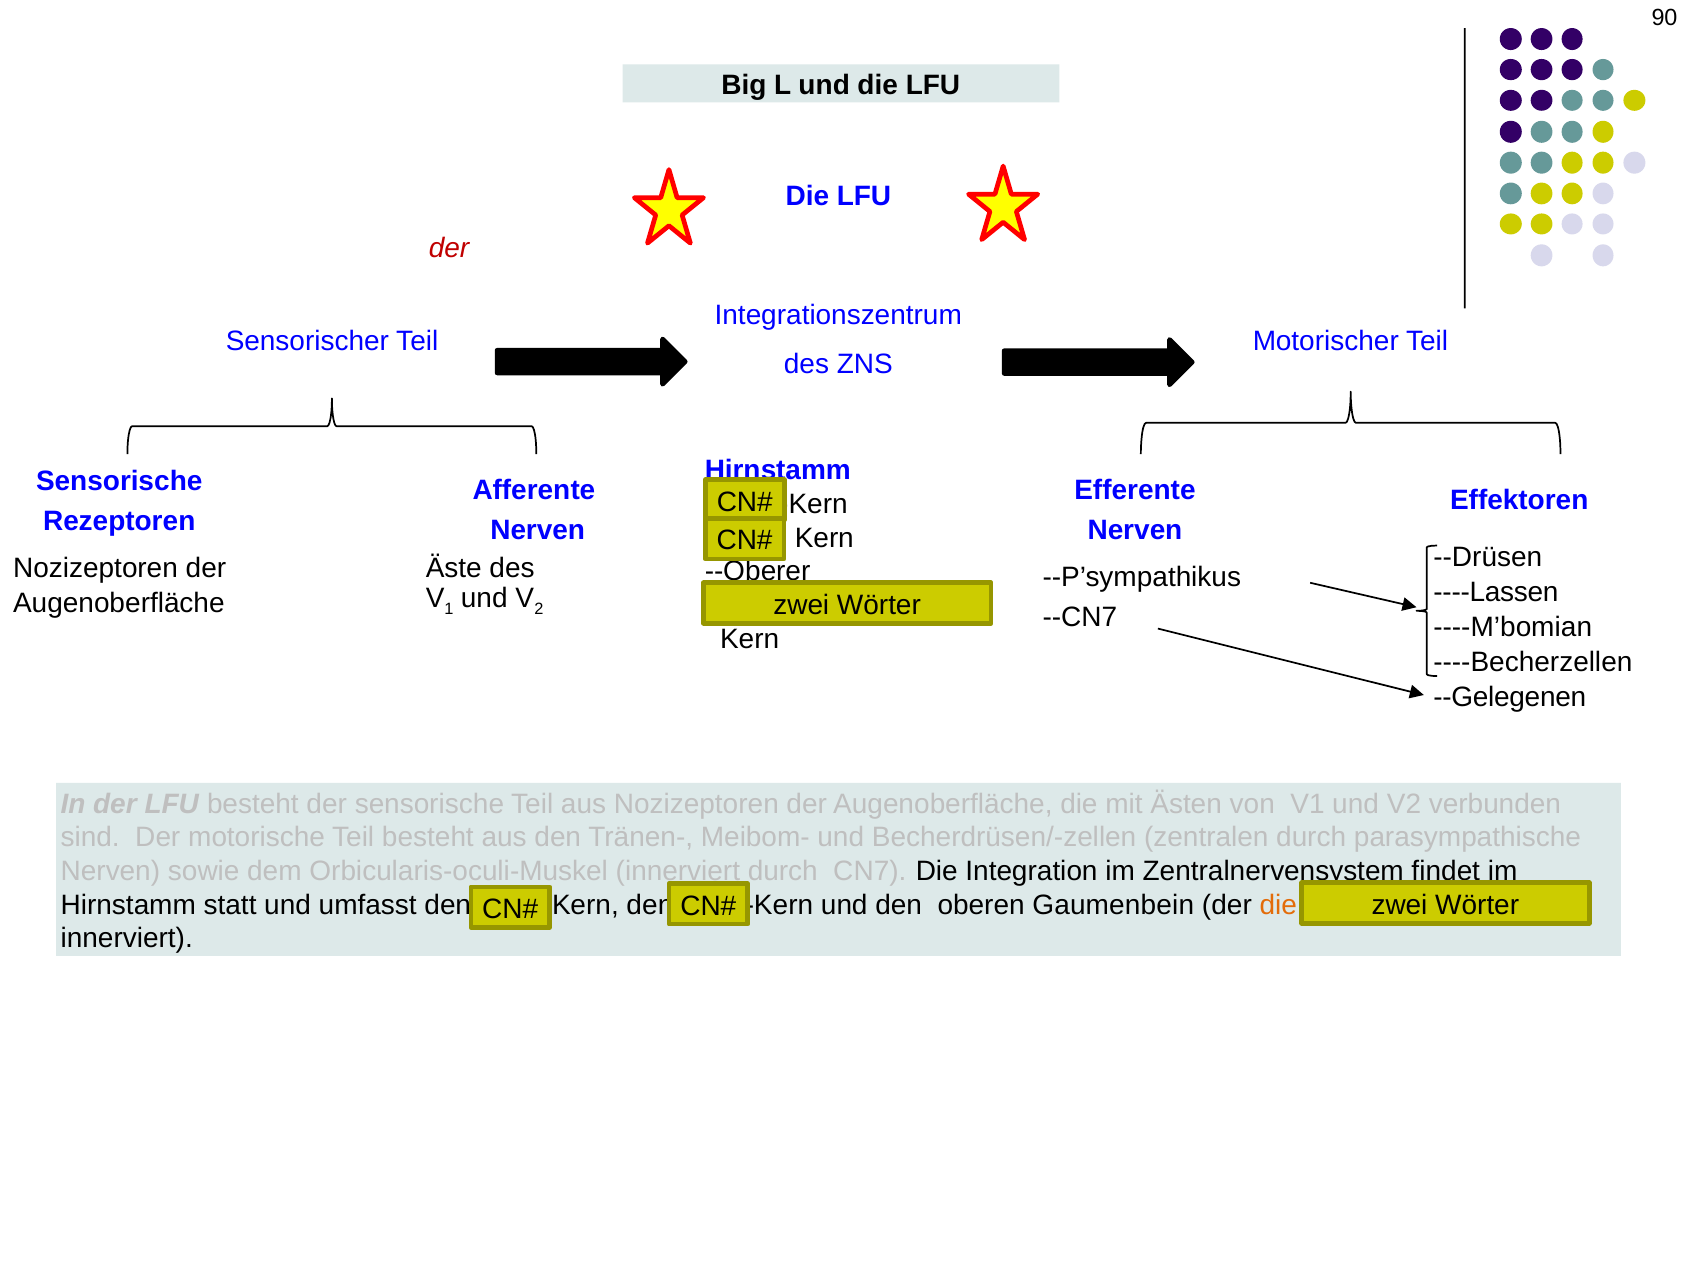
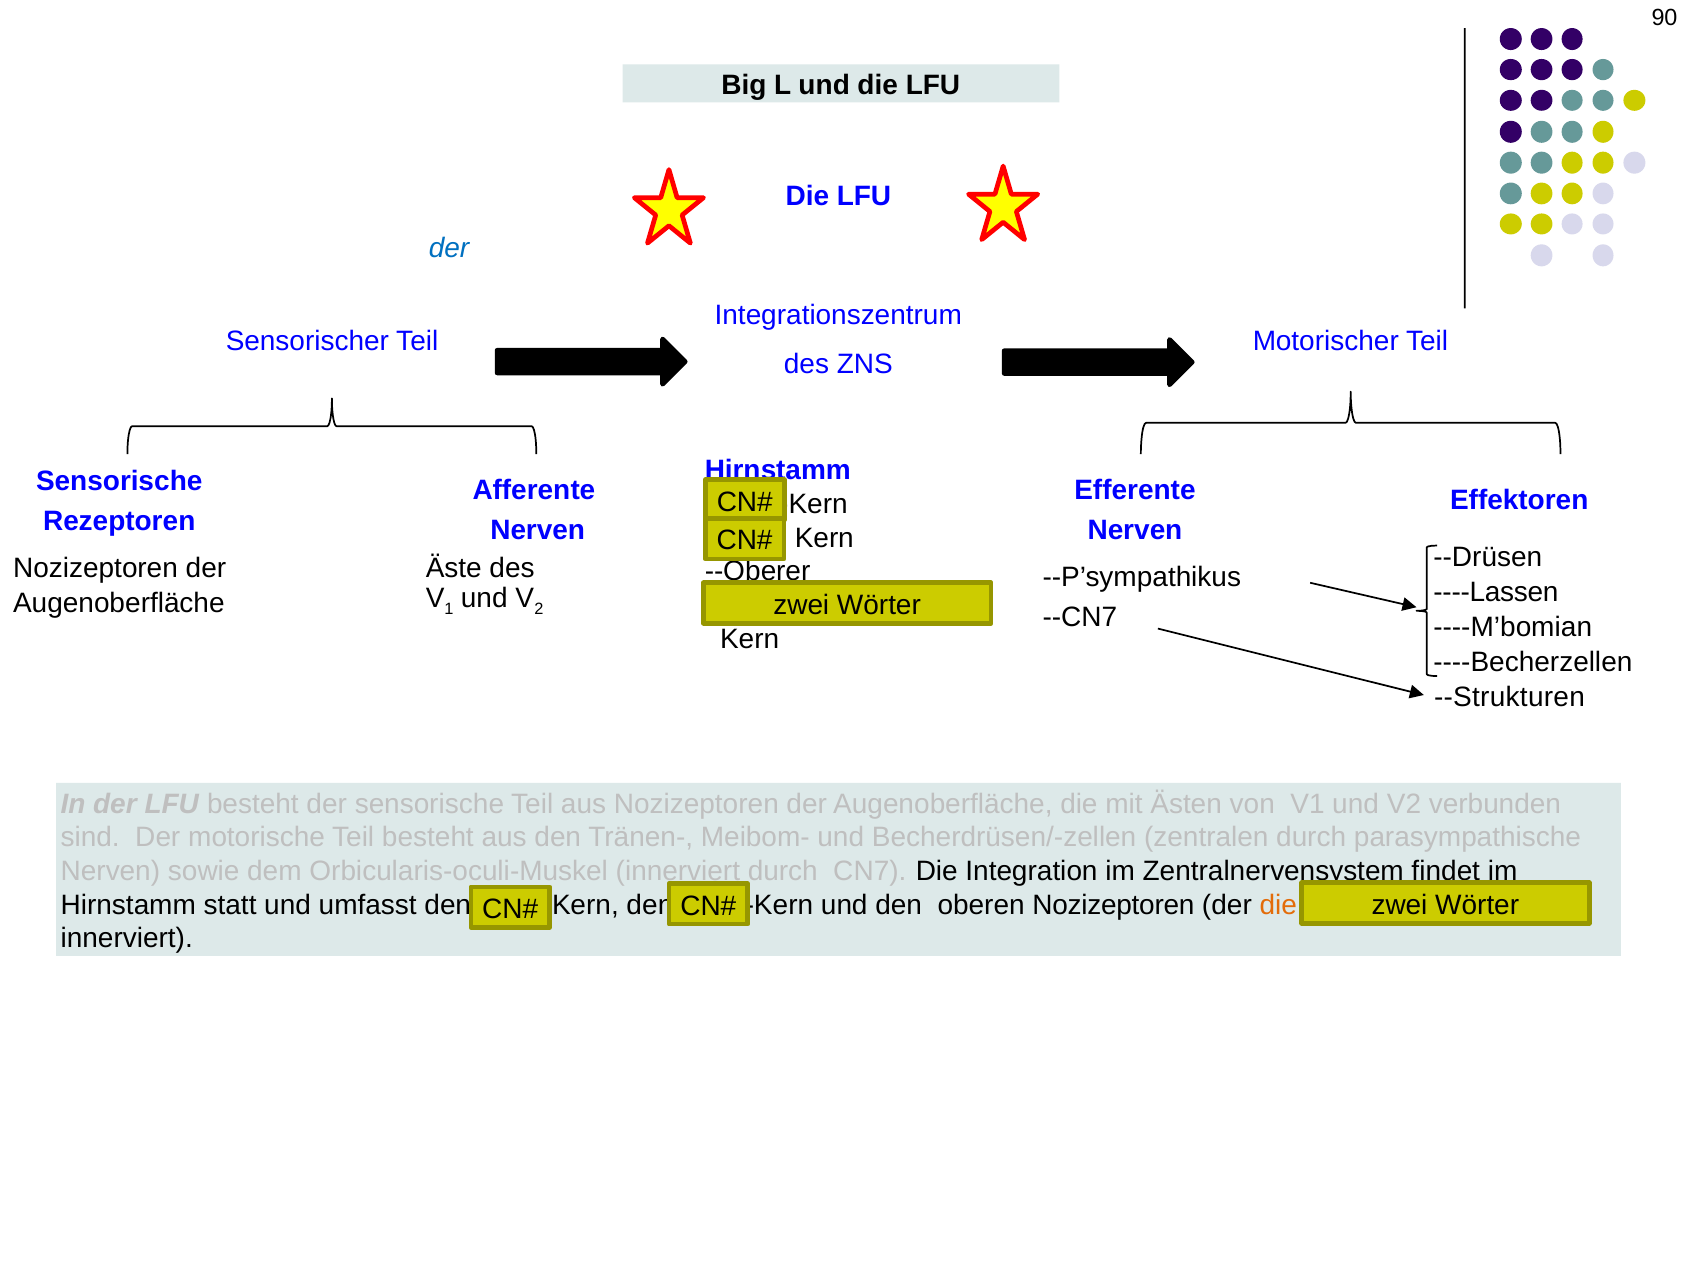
der colour: red -> blue (449, 248)
--Gelegenen: --Gelegenen -> --Strukturen (1509, 697)
oberen Gaumenbein: Gaumenbein -> Nozizeptoren (1113, 905)
